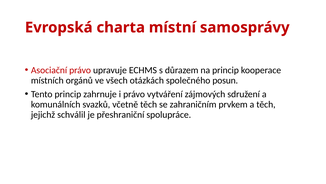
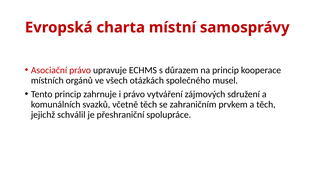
posun: posun -> musel (225, 80)
